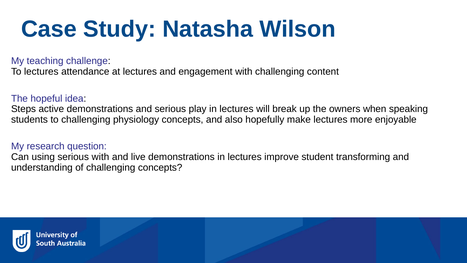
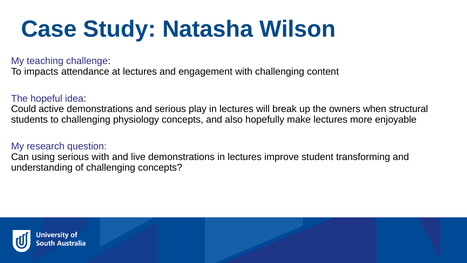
To lectures: lectures -> impacts (41, 72)
Steps: Steps -> Could (24, 109)
speaking: speaking -> structural (409, 109)
